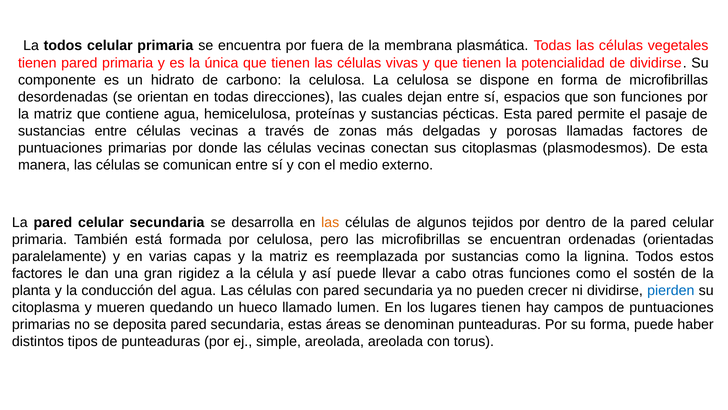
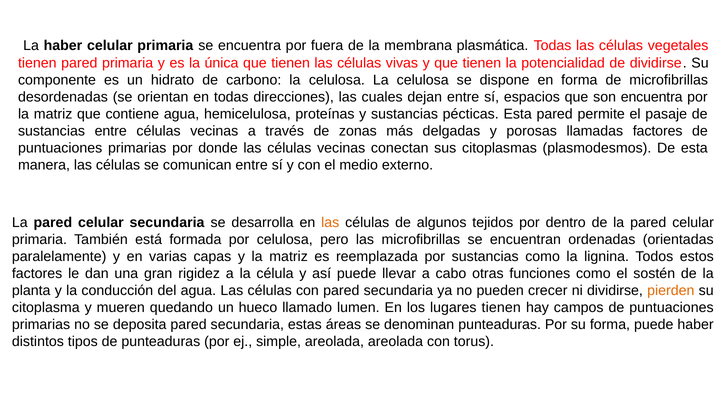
La todos: todos -> haber (63, 45)
son funciones: funciones -> encuentra (652, 97)
pierden colour: blue -> orange (671, 290)
